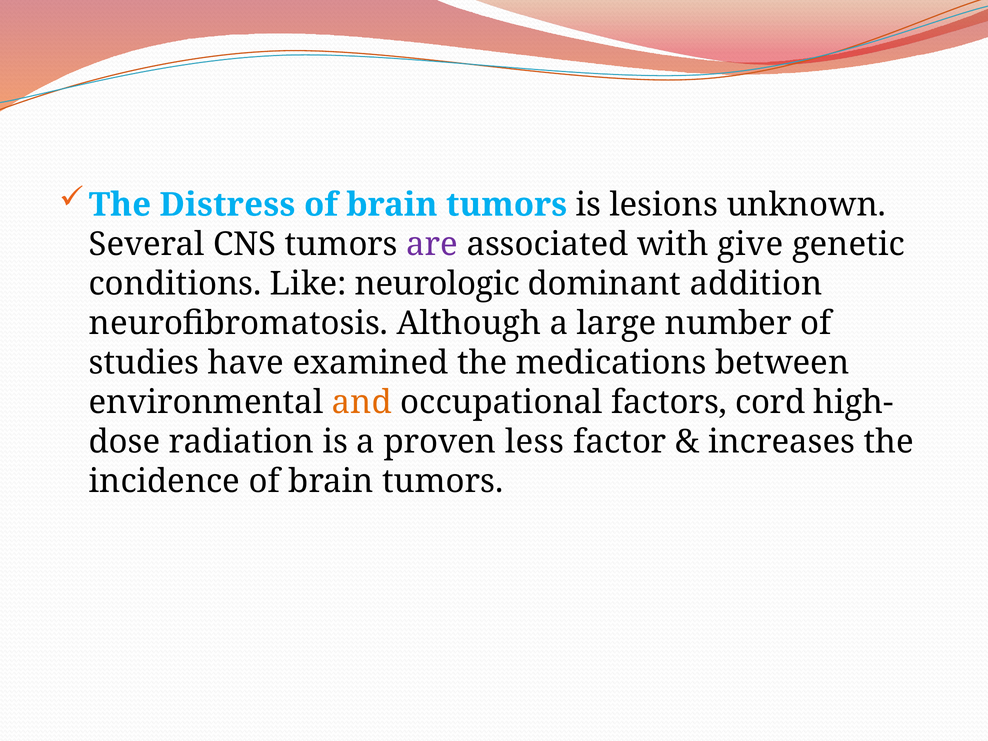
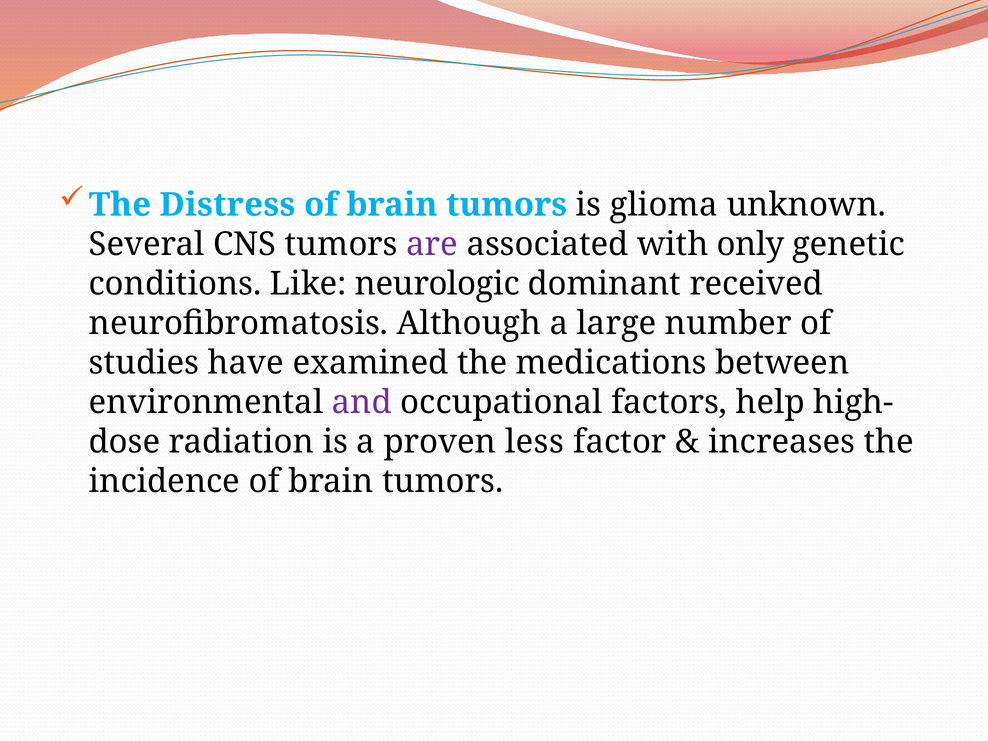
lesions: lesions -> glioma (664, 205)
give: give -> only (751, 244)
addition: addition -> received (756, 284)
and colour: orange -> purple (362, 402)
cord: cord -> help (770, 402)
